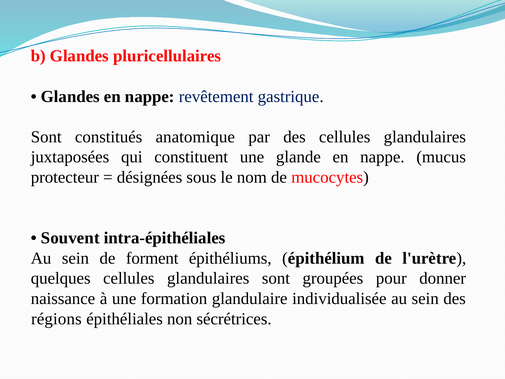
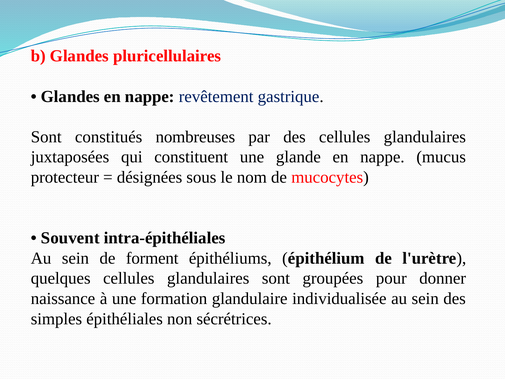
anatomique: anatomique -> nombreuses (195, 137)
régions: régions -> simples (56, 319)
